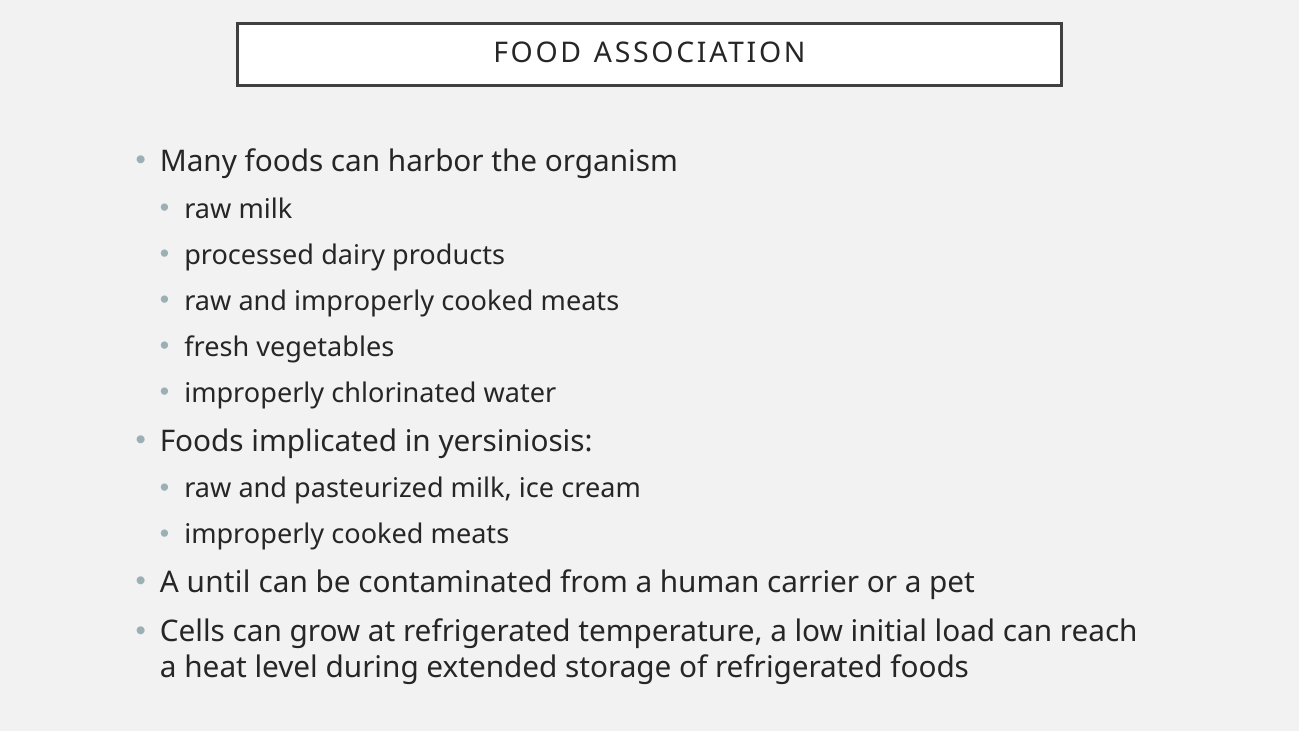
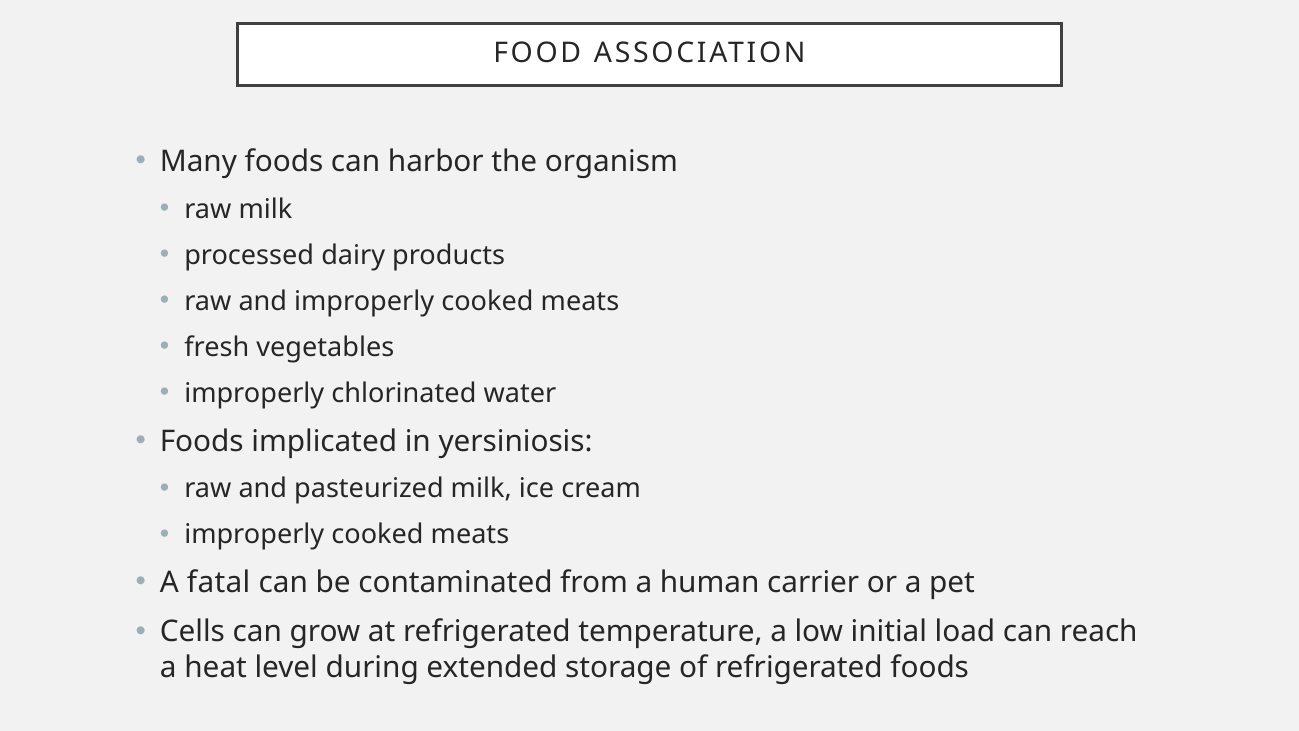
until: until -> fatal (219, 583)
